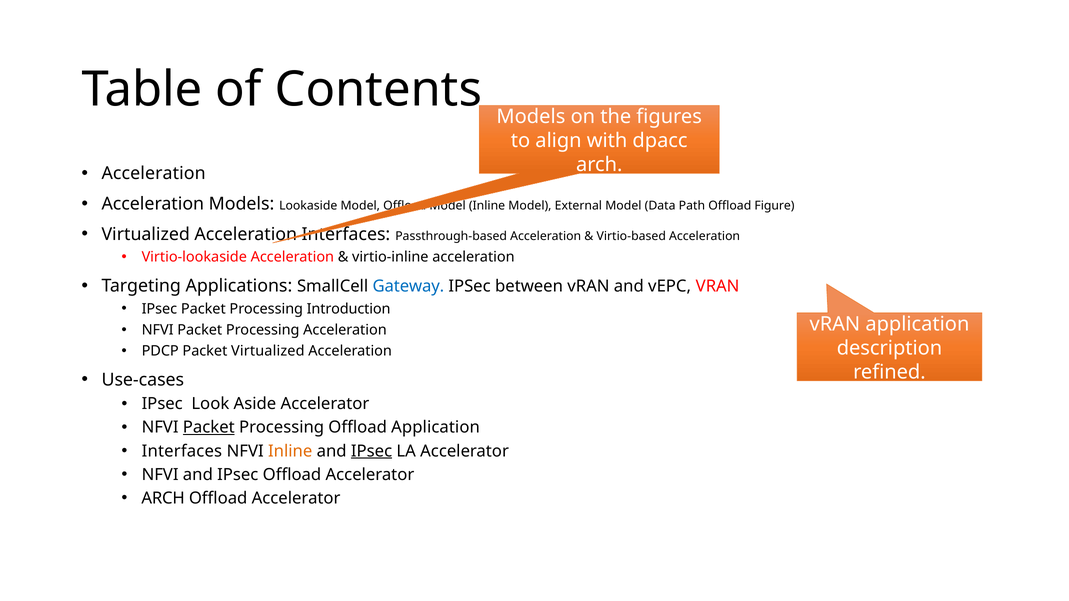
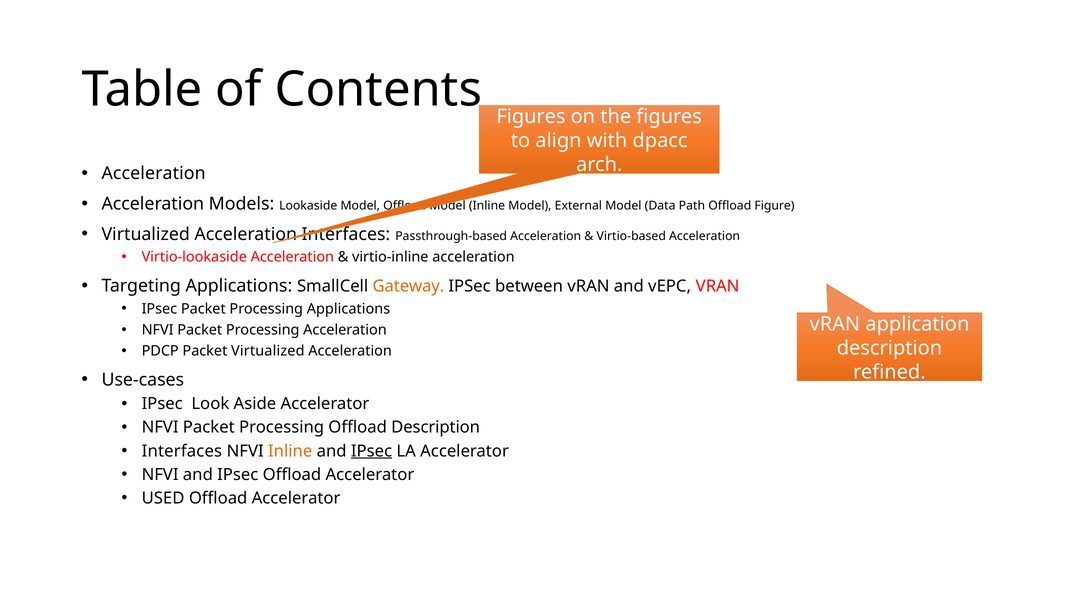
Models: Models -> Figures (531, 117)
Gateway colour: blue -> orange (408, 286)
Processing Introduction: Introduction -> Applications (349, 309)
Packet underline: present -> none (209, 428)
Offload Application: Application -> Description (436, 428)
ARCH: ARCH -> USED (163, 499)
